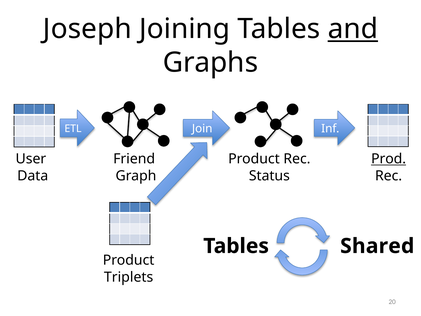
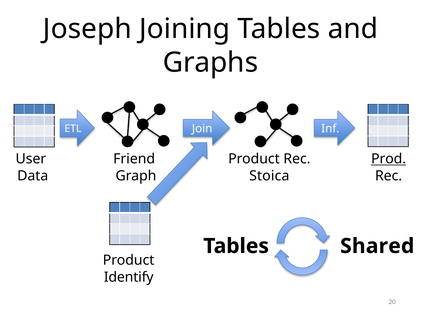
and underline: present -> none (353, 29)
Status: Status -> Stoica (269, 176)
Triplets: Triplets -> Identify (129, 277)
